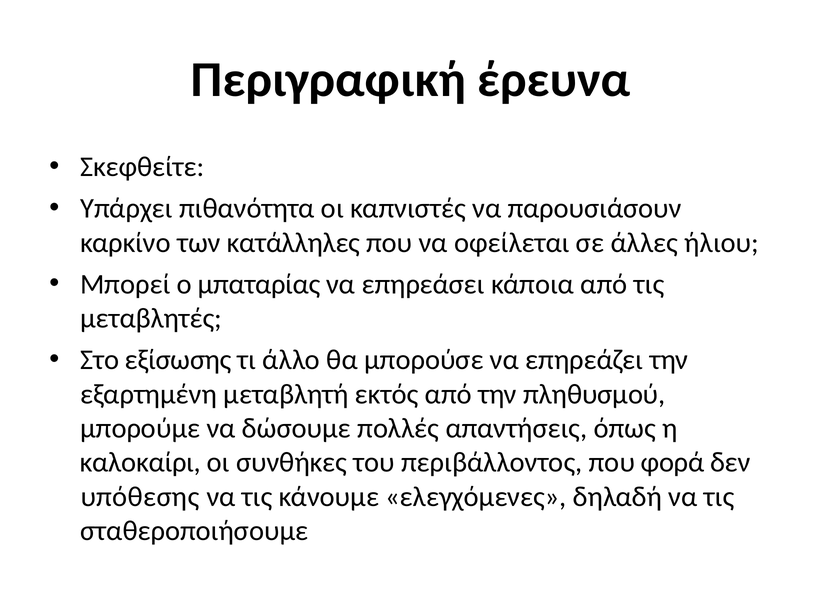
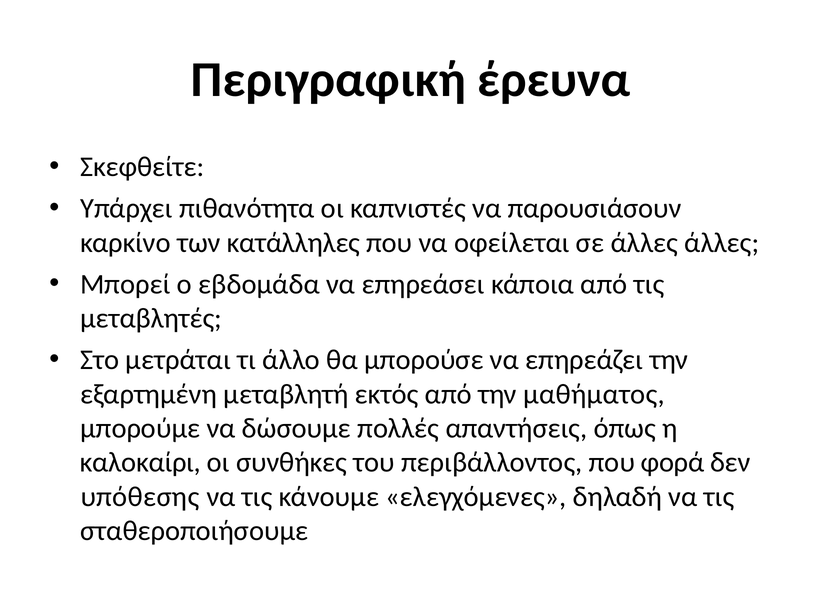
άλλες ήλιου: ήλιου -> άλλες (722, 243)
μπαταρίας: μπαταρίας -> εβδομάδα (259, 284)
εξίσωσης: εξίσωσης -> μετράται (178, 360)
πληθυσμού: πληθυσμού -> μαθήματος (594, 394)
